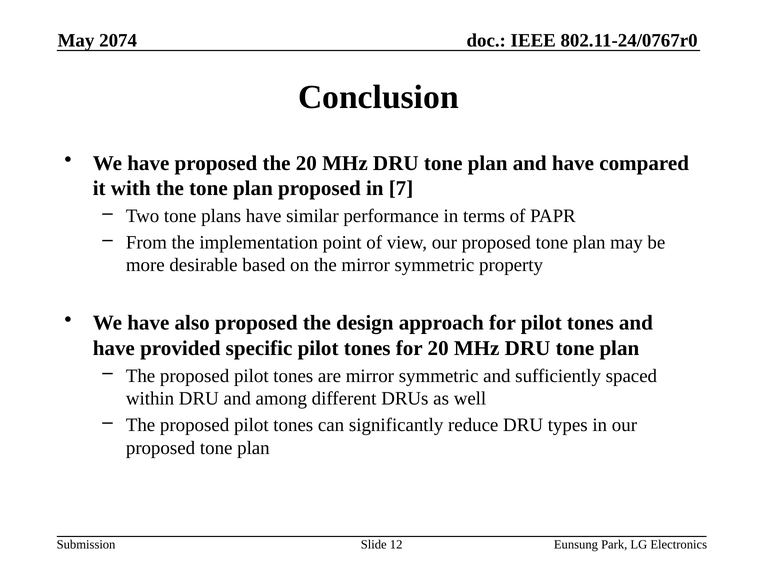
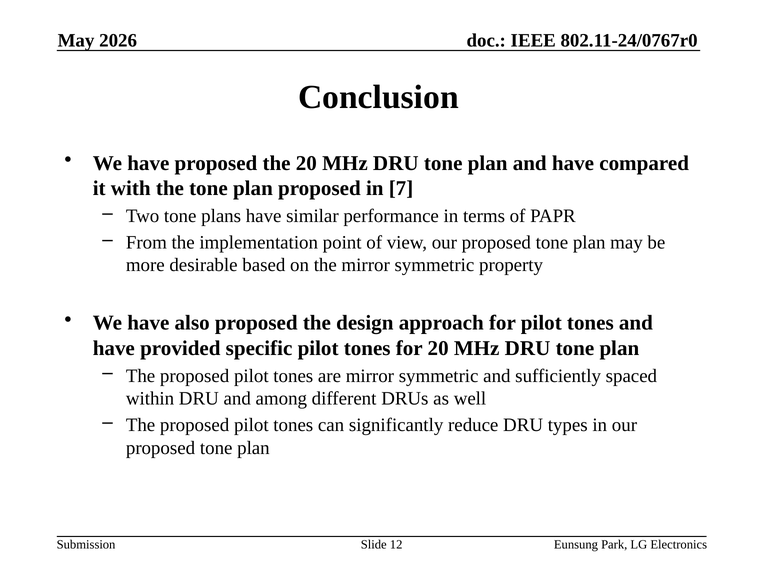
2074: 2074 -> 2026 (118, 40)
